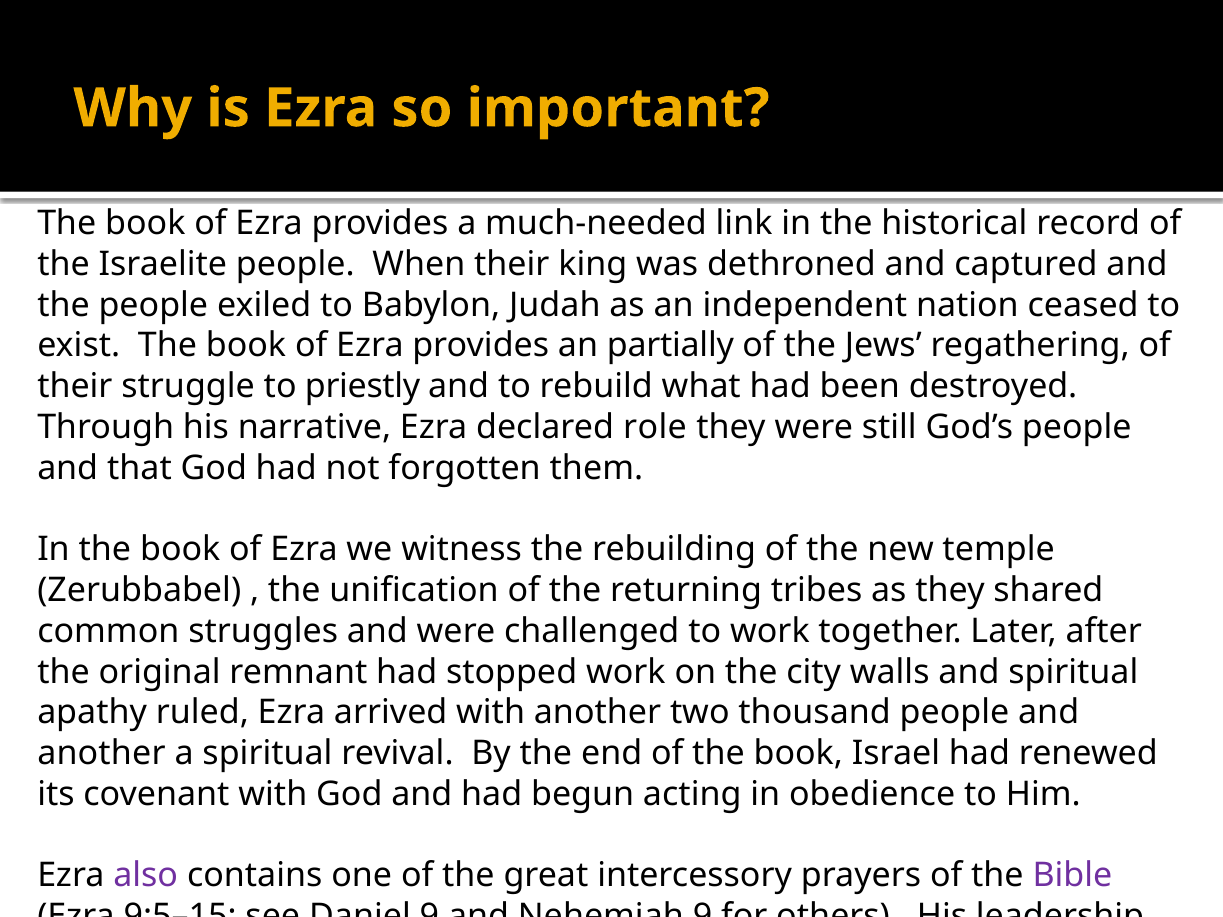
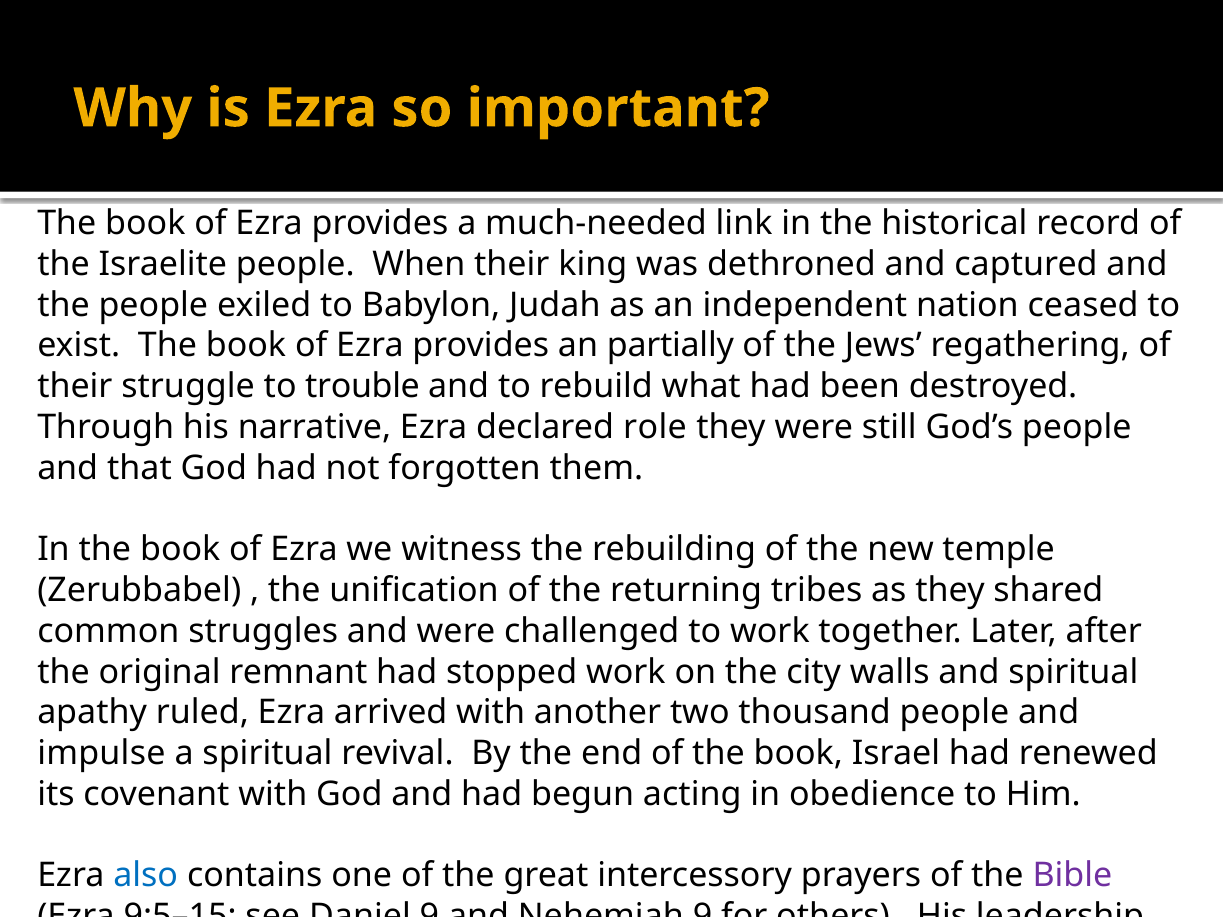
priestly: priestly -> trouble (363, 386)
another: another -> impulse (101, 754)
also colour: purple -> blue (146, 876)
